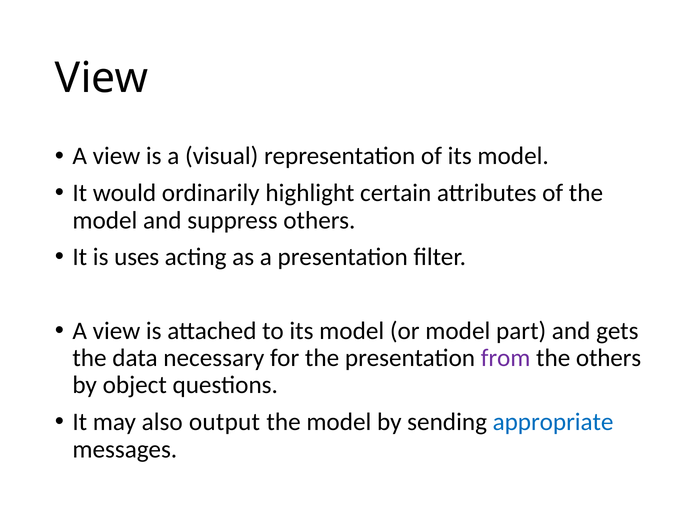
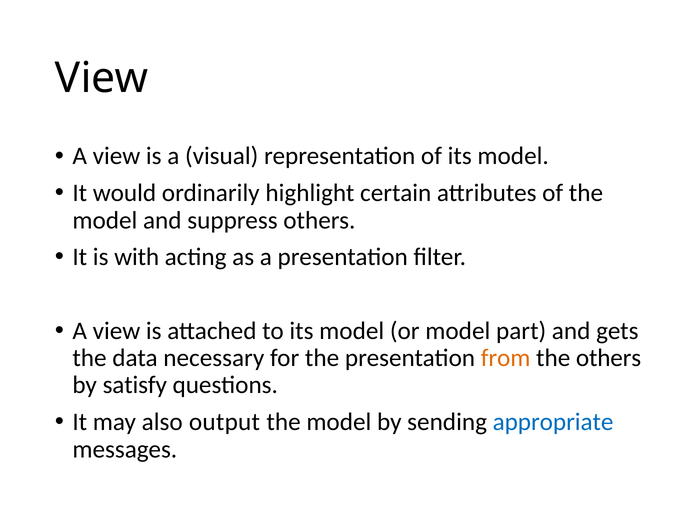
uses: uses -> with (137, 257)
from colour: purple -> orange (506, 358)
object: object -> satisfy (135, 386)
